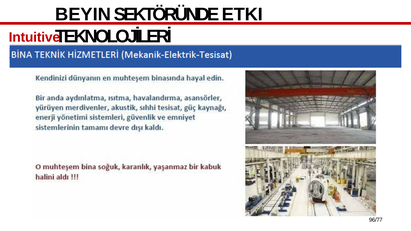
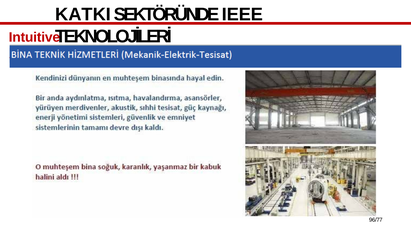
BEYIN: BEYIN -> KATKI (83, 15)
ETKI: ETKI -> IEEE (242, 15)
